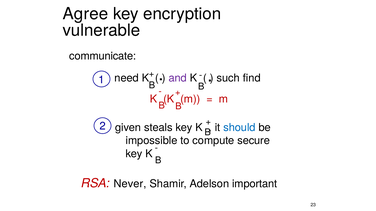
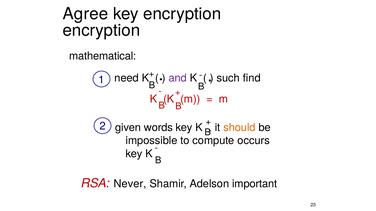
vulnerable: vulnerable -> encryption (101, 30)
communicate: communicate -> mathematical (103, 56)
steals: steals -> words (158, 128)
should colour: blue -> orange (239, 128)
secure: secure -> occurs (254, 141)
